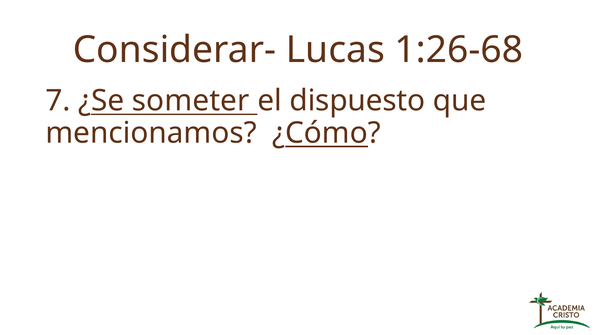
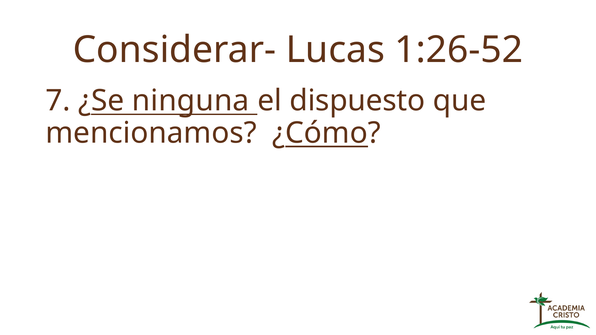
1:26-68: 1:26-68 -> 1:26-52 (459, 50)
someter: someter -> ninguna (191, 101)
